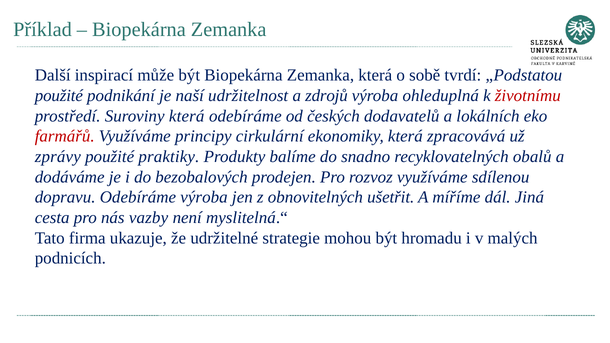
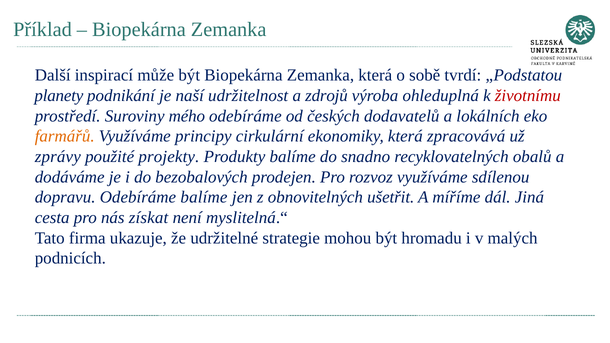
použité: použité -> planety (59, 96)
Suroviny která: která -> mého (187, 116)
farmářů colour: red -> orange (65, 136)
praktiky: praktiky -> projekty (169, 157)
Odebíráme výroba: výroba -> balíme (204, 197)
vazby: vazby -> získat (149, 218)
